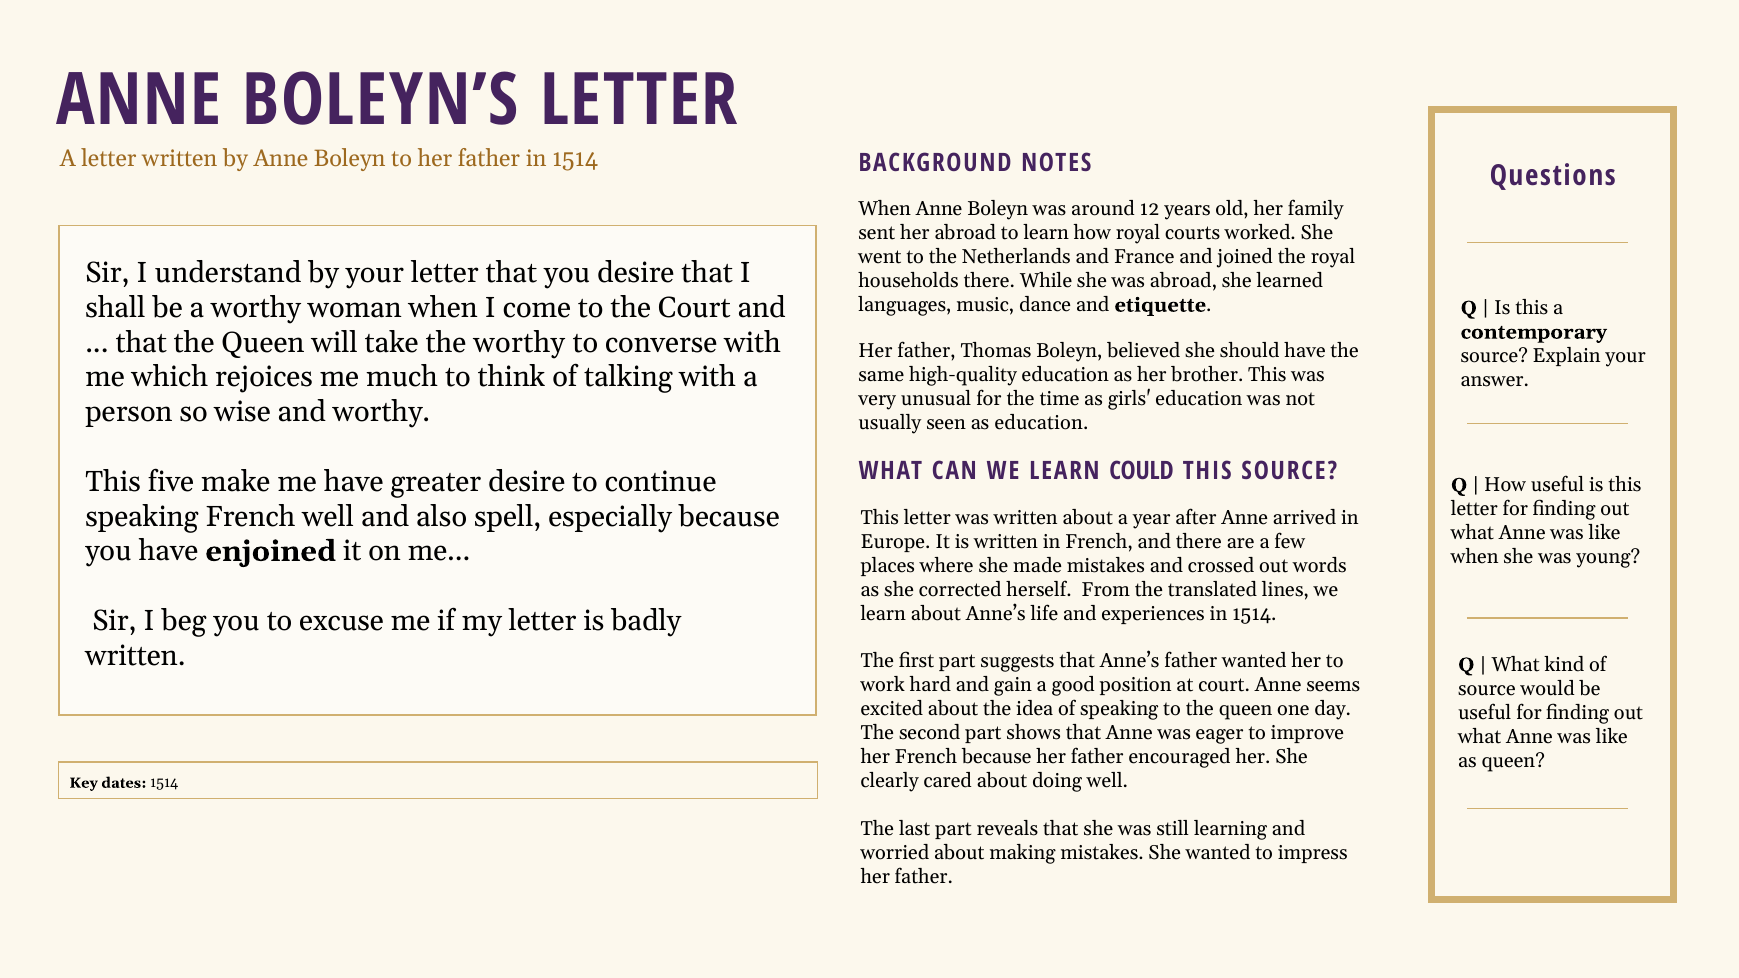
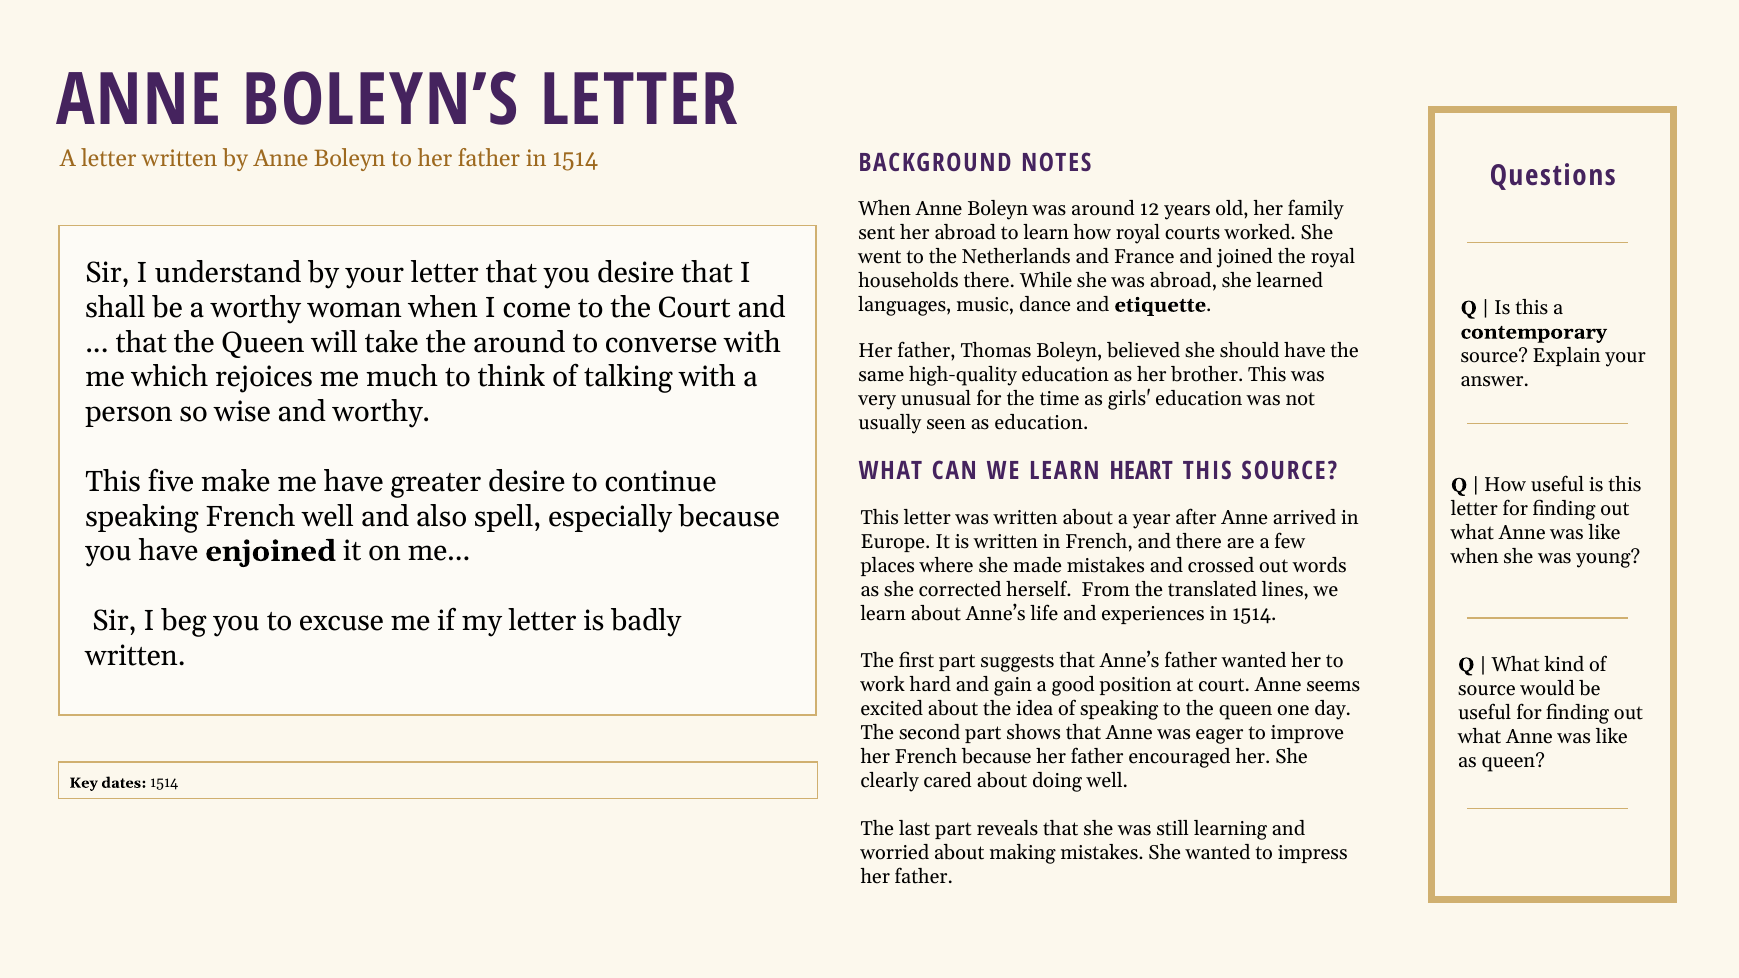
the worthy: worthy -> around (519, 343)
COULD: COULD -> HEART (1141, 472)
